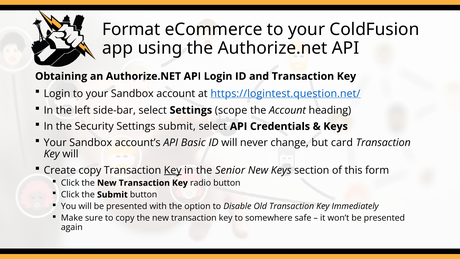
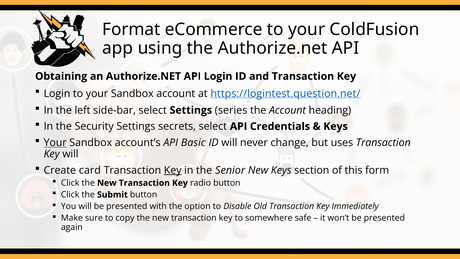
scope: scope -> series (231, 110)
Settings submit: submit -> secrets (177, 126)
Your underline: none -> present (55, 142)
card: card -> uses (342, 142)
Create copy: copy -> card (90, 170)
